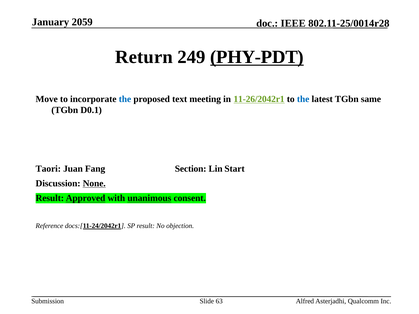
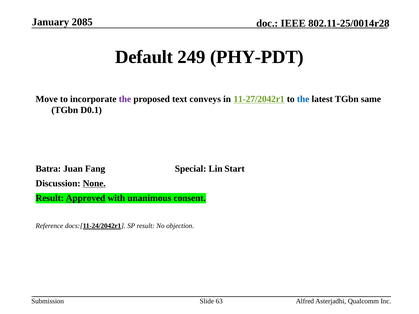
2059: 2059 -> 2085 (82, 22)
Return: Return -> Default (144, 57)
PHY-PDT underline: present -> none (257, 57)
the colour: blue -> purple (125, 99)
meeting: meeting -> conveys (205, 99)
11-26/2042r1: 11-26/2042r1 -> 11-27/2042r1 (259, 99)
Taori: Taori -> Batra (48, 169)
Section: Section -> Special (191, 169)
unanimous underline: present -> none (149, 198)
